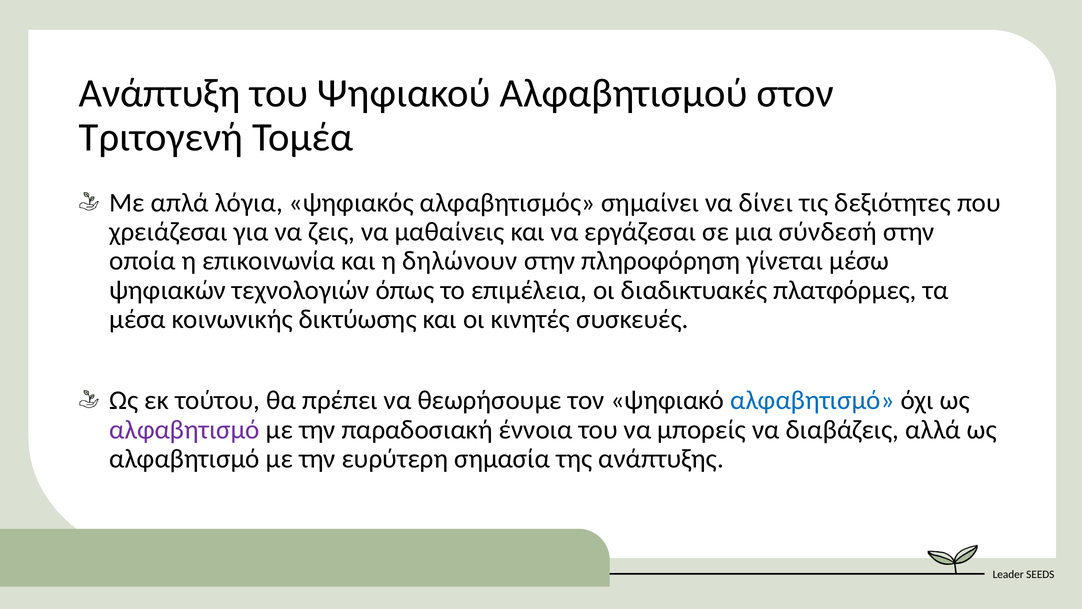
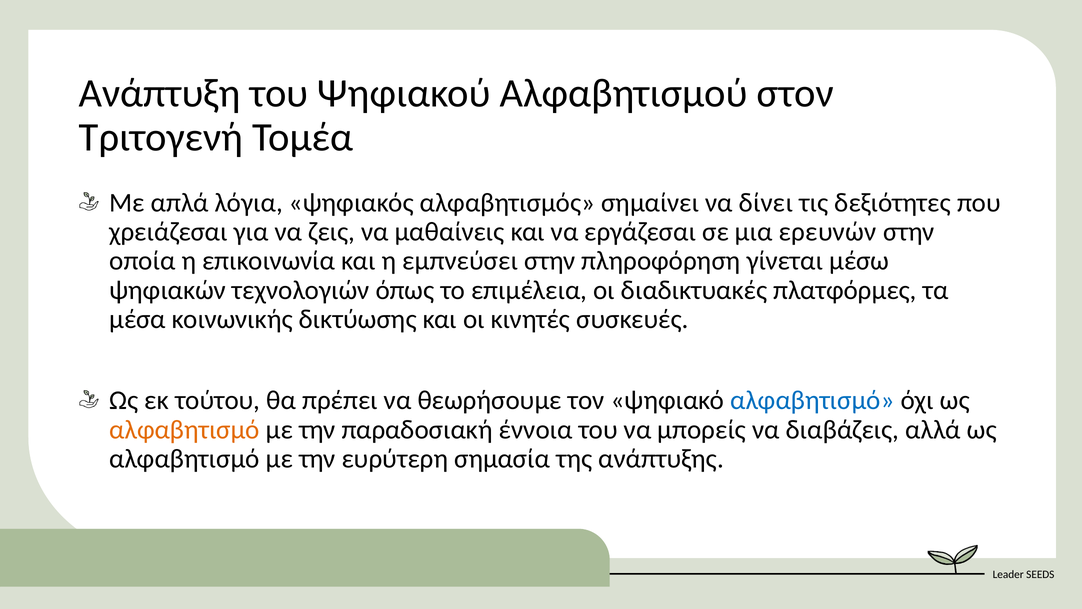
σύνδεσή: σύνδεσή -> ερευνών (828, 232)
δηλώνουν: δηλώνουν -> εμπνεύσει (460, 261)
αλφαβητισμό colour: purple -> orange (185, 429)
